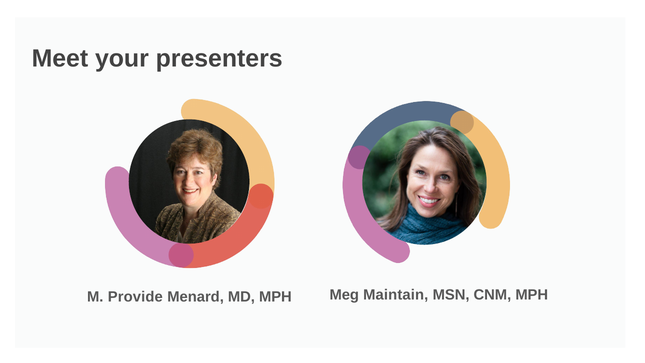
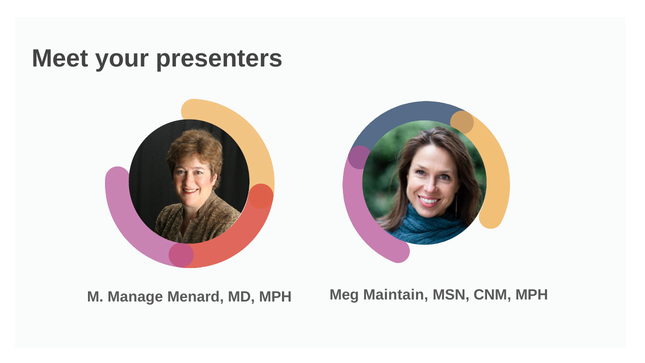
Provide: Provide -> Manage (135, 297)
